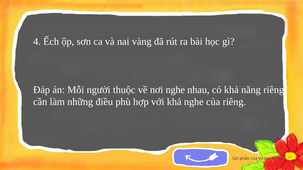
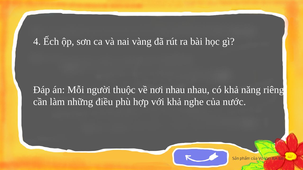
nơi nghe: nghe -> nhau (175, 90)
của riêng: riêng -> nước (234, 102)
